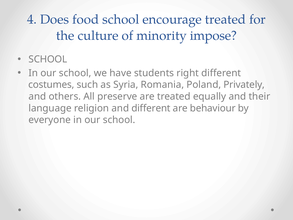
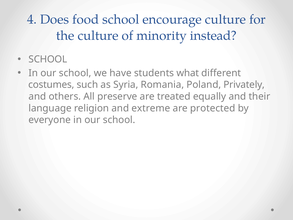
encourage treated: treated -> culture (225, 19)
impose: impose -> instead (213, 36)
right: right -> what (188, 73)
and different: different -> extreme (151, 108)
behaviour: behaviour -> protected (213, 108)
